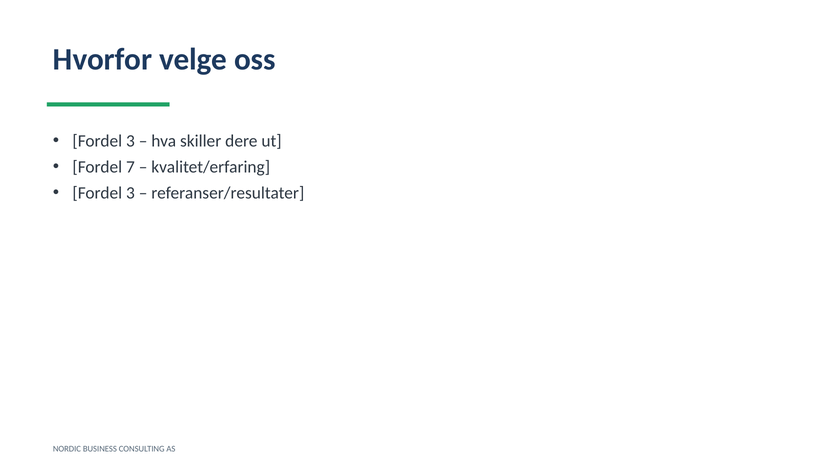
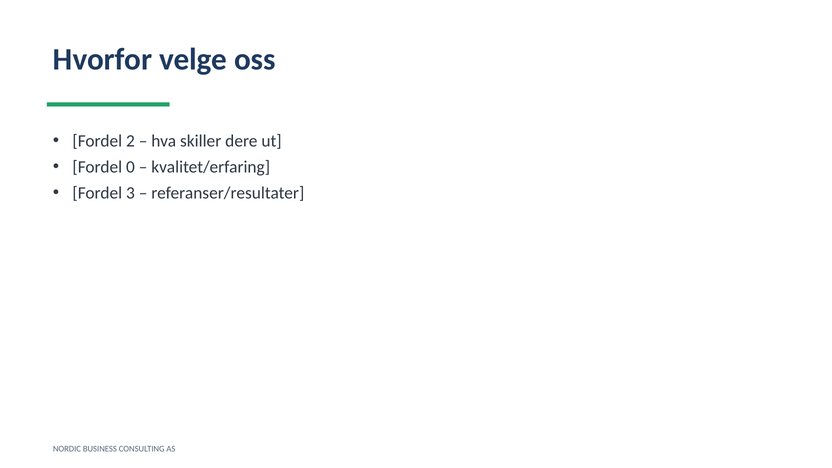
3: 3 -> 2 (130, 141)
7: 7 -> 0 (130, 167)
